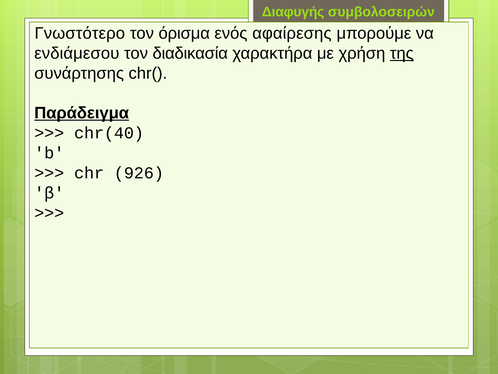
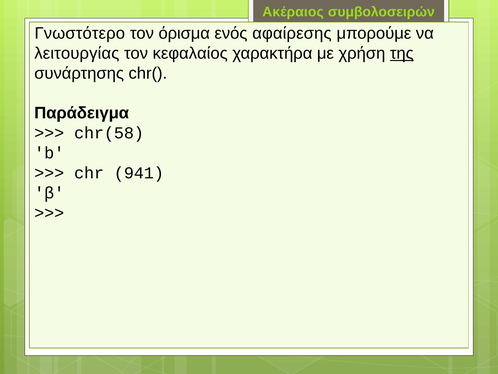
Διαφυγής: Διαφυγής -> Ακέραιος (293, 12)
ενδιάμεσου: ενδιάμεσου -> λειτουργίας (77, 53)
διαδικασία: διαδικασία -> κεφαλαίος (190, 53)
Παράδειγμα underline: present -> none (82, 113)
chr(40: chr(40 -> chr(58 (109, 133)
926: 926 -> 941 (139, 173)
